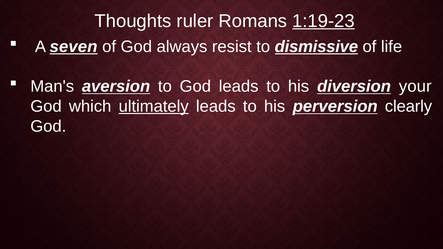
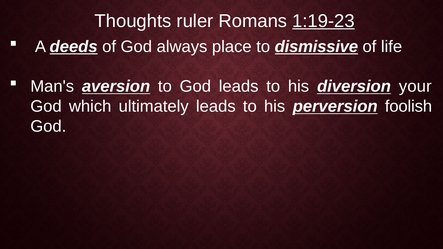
seven: seven -> deeds (74, 47)
resist: resist -> place (232, 47)
ultimately underline: present -> none (154, 106)
clearly: clearly -> foolish (408, 106)
